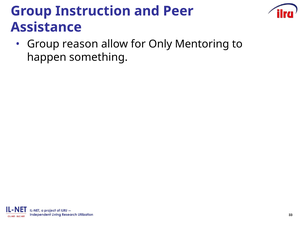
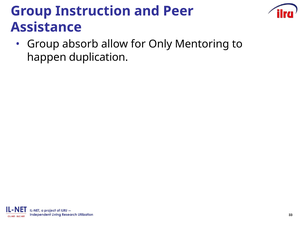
reason: reason -> absorb (80, 44)
something: something -> duplication (99, 57)
